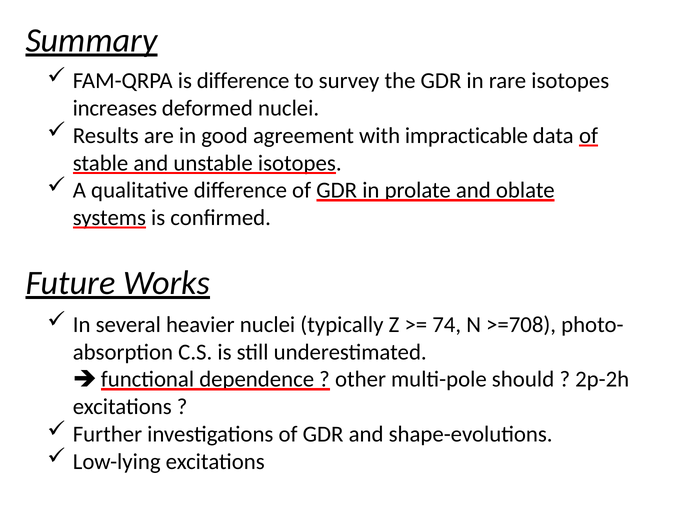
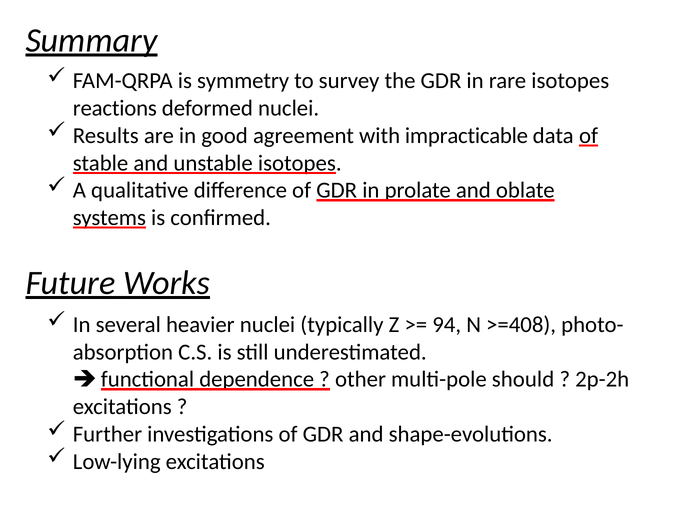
is difference: difference -> symmetry (243, 81)
increases: increases -> reactions (115, 108)
74: 74 -> 94 (447, 325)
>=708: >=708 -> >=408 (521, 325)
